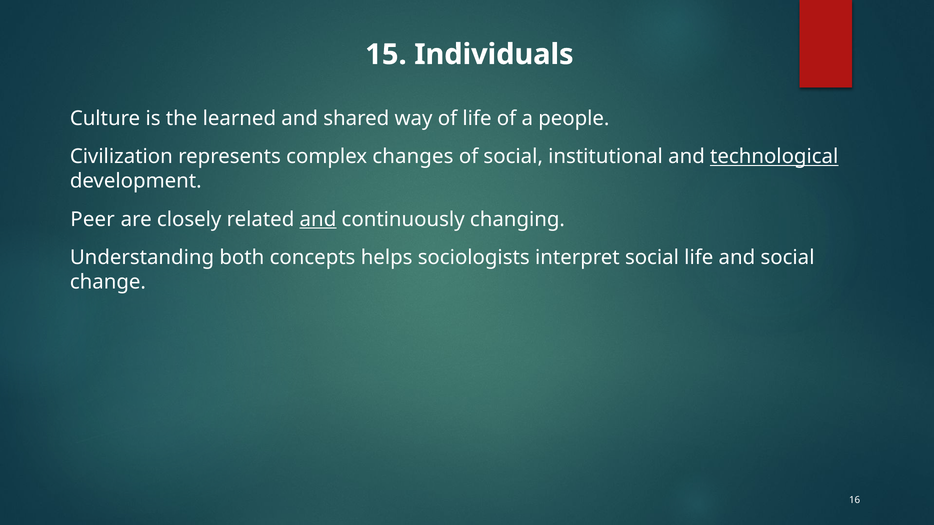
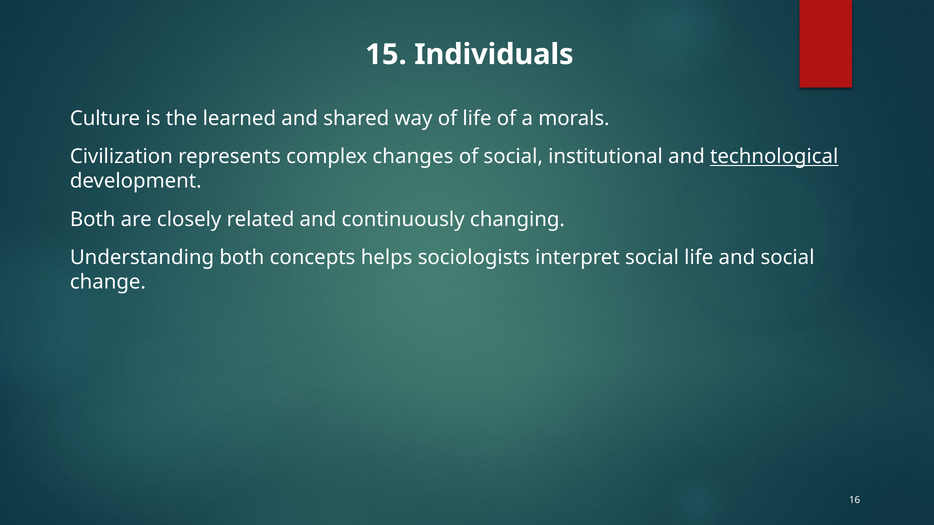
people: people -> morals (574, 119)
Peer: Peer -> Both (93, 219)
and underline: present -> none (318, 219)
